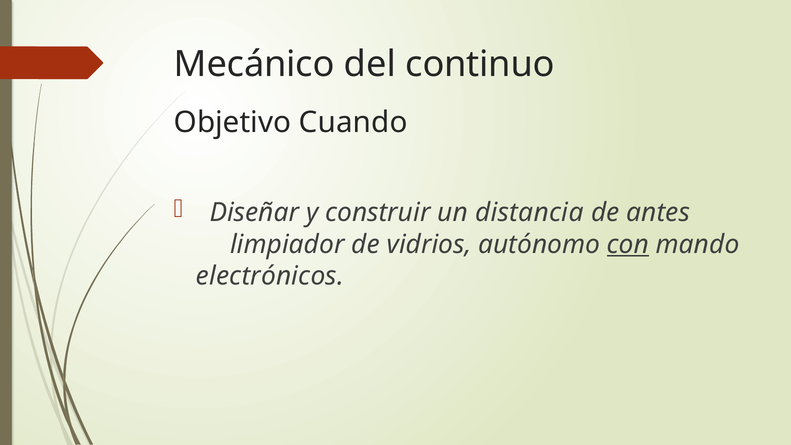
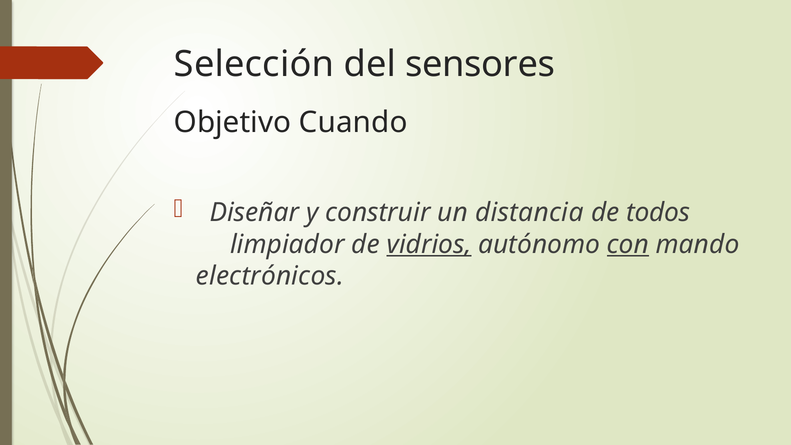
Mecánico: Mecánico -> Selección (254, 64)
continuo: continuo -> sensores (480, 64)
antes: antes -> todos (658, 213)
vidrios underline: none -> present (429, 244)
